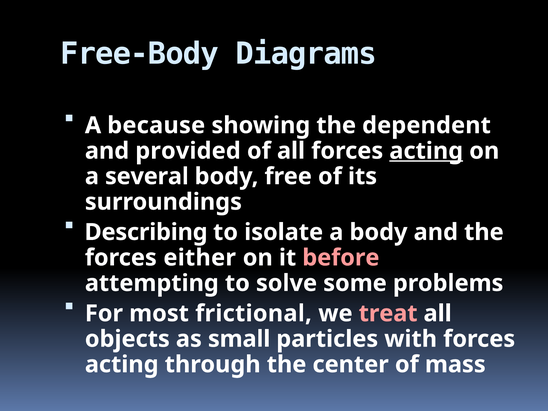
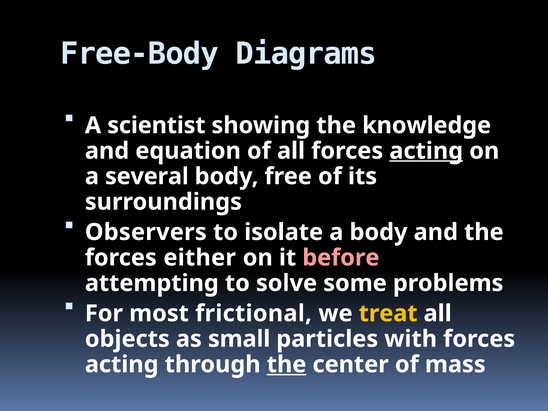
because: because -> scientist (156, 125)
dependent: dependent -> knowledge (427, 125)
provided: provided -> equation (188, 151)
Describing: Describing -> Observers (146, 232)
treat colour: pink -> yellow (388, 313)
the underline: none -> present (287, 364)
